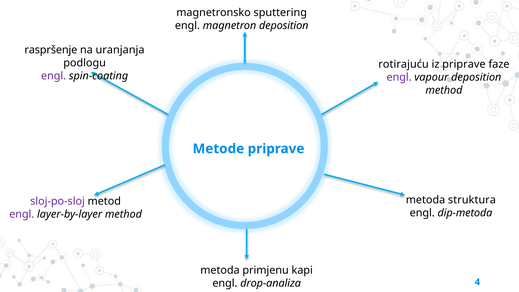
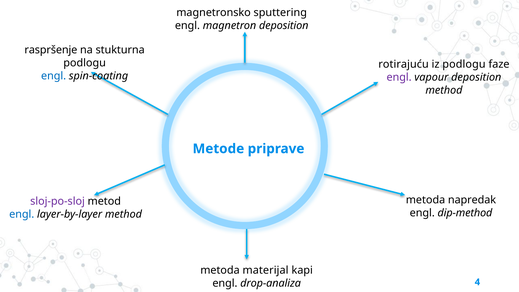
uranjanja: uranjanja -> stukturna (120, 50)
iz priprave: priprave -> podlogu (464, 64)
engl colour: purple -> blue (54, 76)
struktura: struktura -> napredak (472, 200)
dip-metoda: dip-metoda -> dip-method (465, 213)
engl colour: purple -> blue (22, 214)
primjenu: primjenu -> materijal (266, 270)
